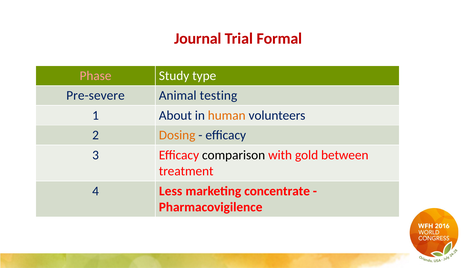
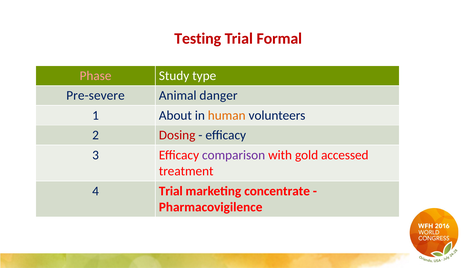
Journal: Journal -> Testing (198, 39)
testing: testing -> danger (219, 96)
Dosing colour: orange -> red (177, 135)
comparison colour: black -> purple (234, 155)
between: between -> accessed (345, 155)
4 Less: Less -> Trial (171, 191)
